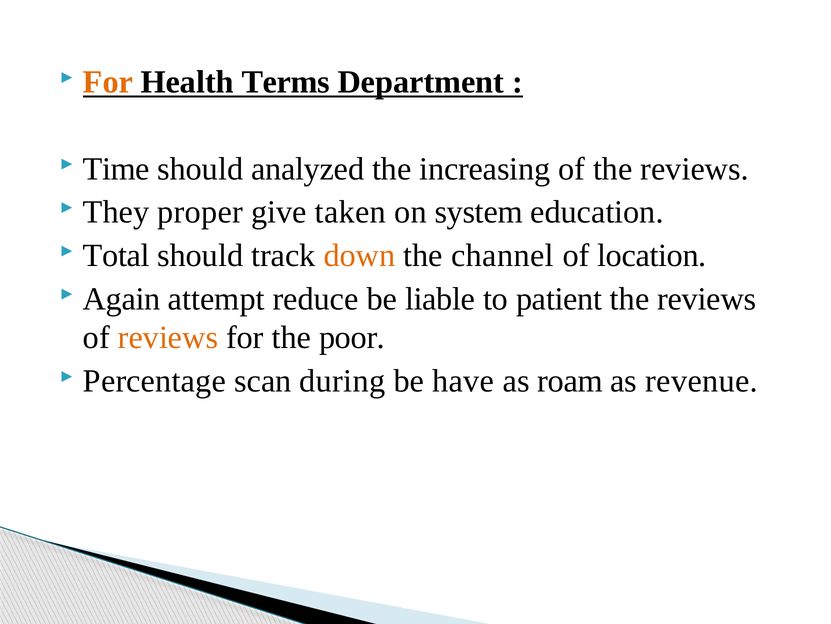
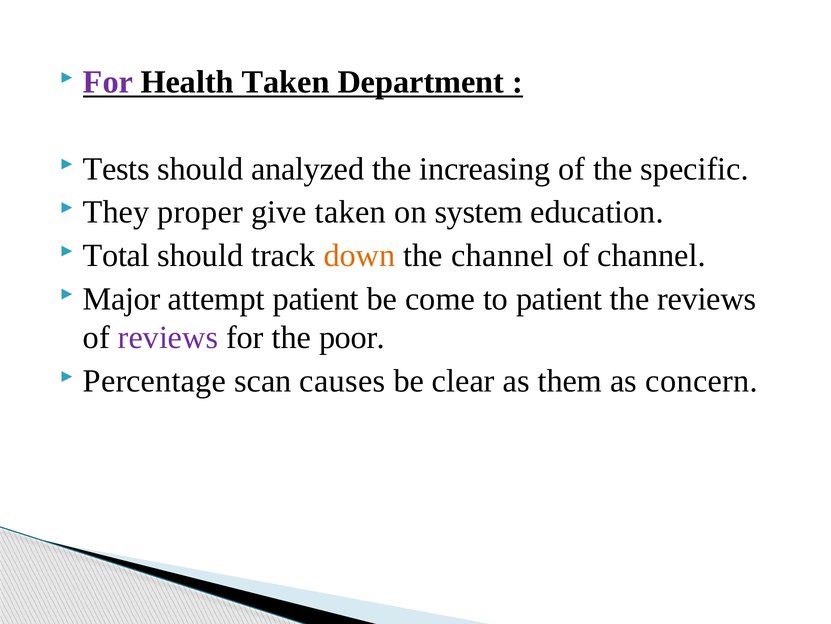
For colour: orange -> purple (108, 82)
Health Terms: Terms -> Taken (286, 82)
Time: Time -> Tests (116, 169)
of the reviews: reviews -> specific (695, 169)
of location: location -> channel (652, 255)
Again: Again -> Major (122, 299)
attempt reduce: reduce -> patient (316, 299)
liable: liable -> come (440, 299)
reviews colour: orange -> purple (168, 337)
during: during -> causes (342, 381)
have: have -> clear (463, 381)
roam: roam -> them (570, 381)
revenue: revenue -> concern (702, 381)
